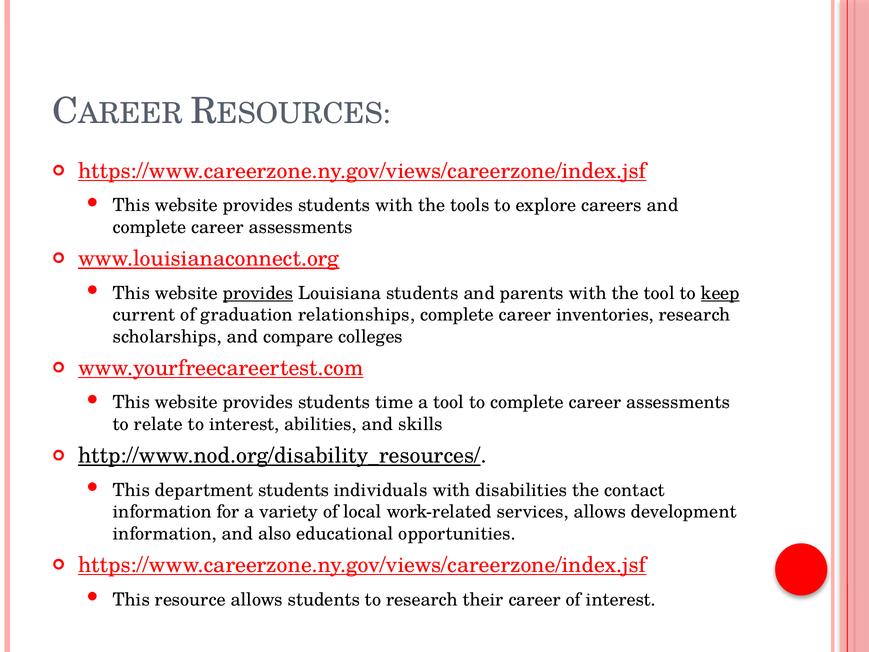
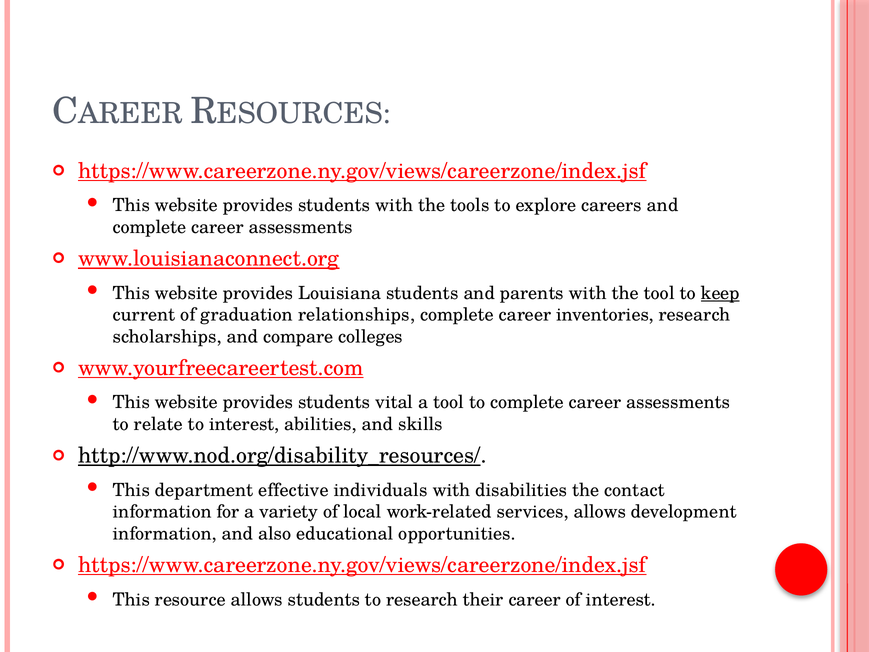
provides underline: present -> none (258, 293)
time: time -> vital (394, 402)
department students: students -> effective (294, 490)
